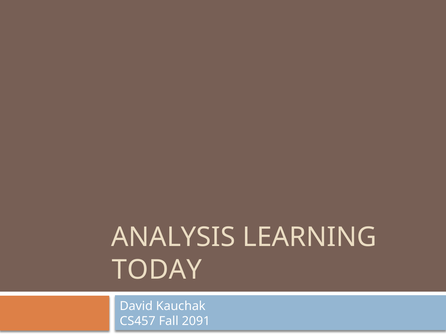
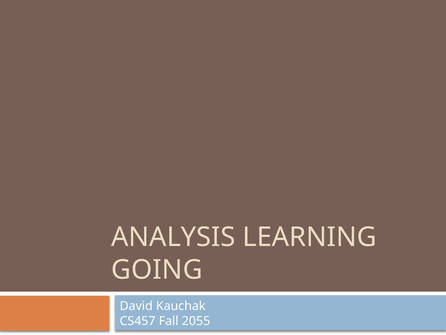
TODAY: TODAY -> GOING (157, 270)
2091: 2091 -> 2055 (196, 320)
